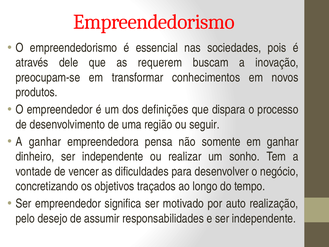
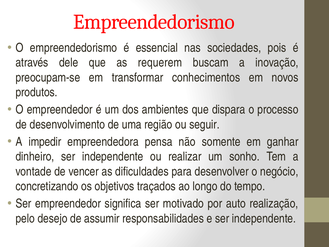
definições: definições -> ambientes (165, 110)
A ganhar: ganhar -> impedir (45, 142)
